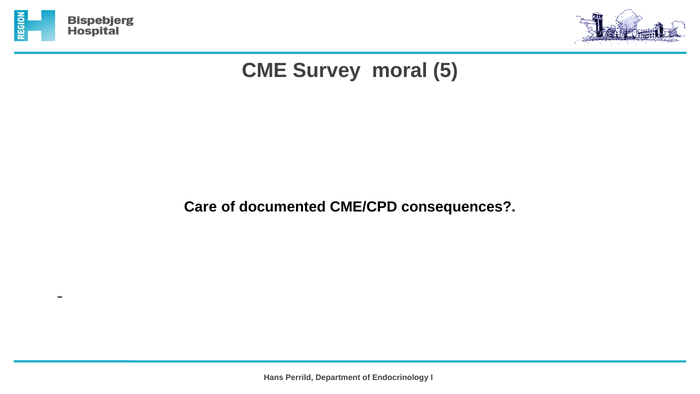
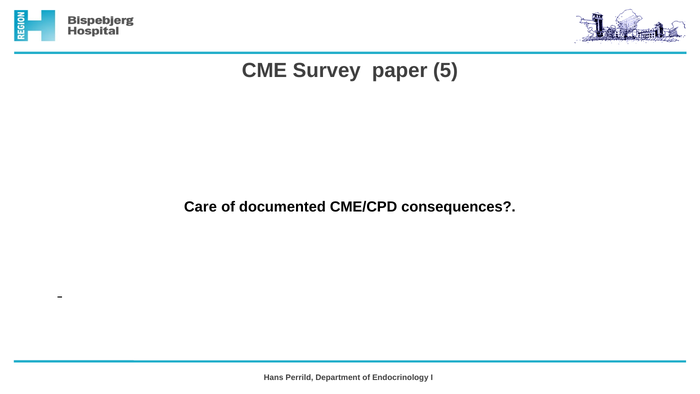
moral: moral -> paper (400, 71)
